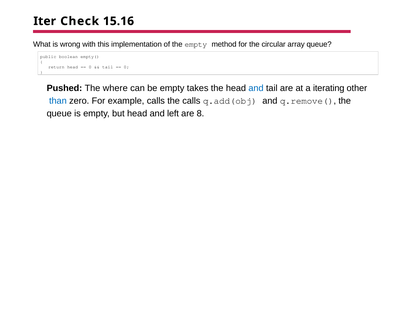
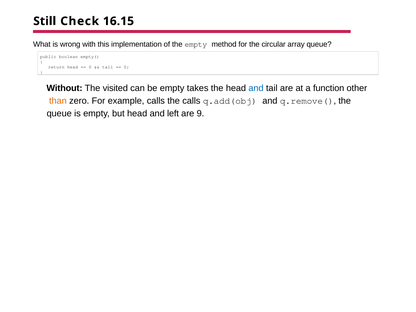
Iter: Iter -> Still (45, 21)
15.16: 15.16 -> 16.15 (118, 21)
Pushed: Pushed -> Without (64, 88)
where: where -> visited (115, 88)
iterating: iterating -> function (329, 88)
than colour: blue -> orange (58, 101)
8: 8 -> 9 (200, 114)
